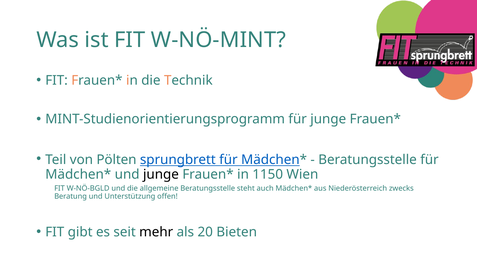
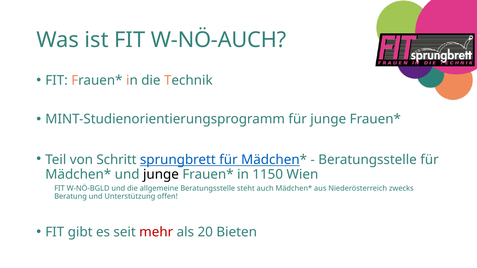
W-NÖ-MINT: W-NÖ-MINT -> W-NÖ-AUCH (219, 40)
Pölten: Pölten -> Schritt (116, 160)
mehr colour: black -> red (156, 232)
